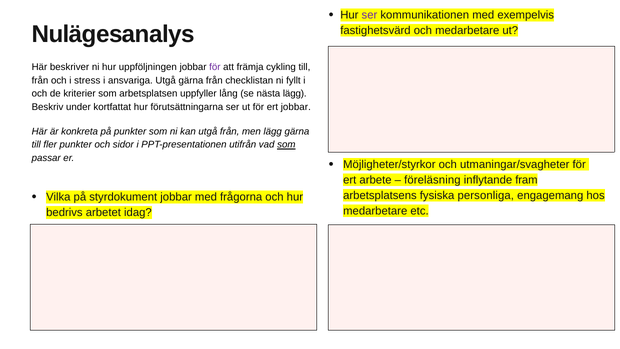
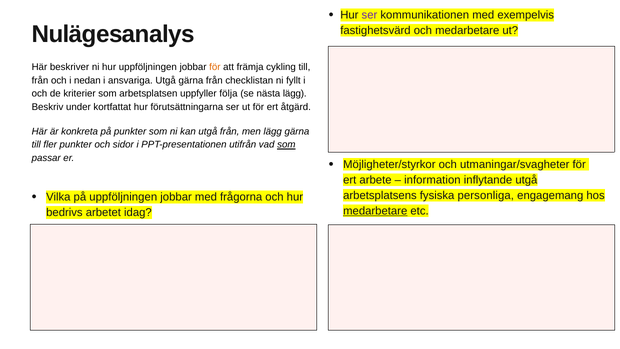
för colour: purple -> orange (215, 67)
stress: stress -> nedan (87, 80)
lång: lång -> följa (229, 94)
ert jobbar: jobbar -> åtgärd (296, 107)
föreläsning: föreläsning -> information (432, 180)
inflytande fram: fram -> utgå (526, 180)
på styrdokument: styrdokument -> uppföljningen (123, 197)
medarbetare underline: none -> present (375, 211)
